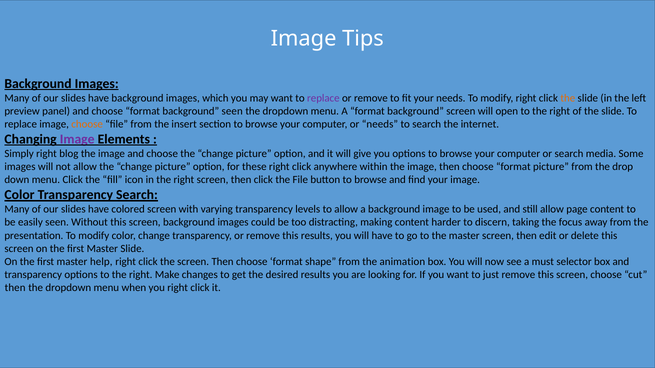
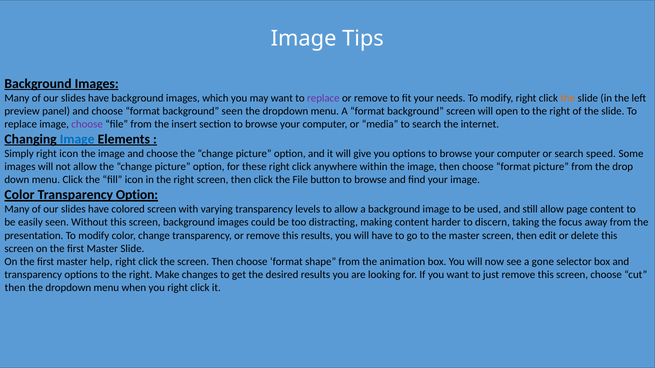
choose colour: orange -> purple (87, 124)
or needs: needs -> media (380, 124)
Image colour: purple -> blue (77, 139)
right blog: blog -> icon (69, 154)
media: media -> speed (601, 154)
Transparency Search: Search -> Option (137, 195)
must: must -> gone (543, 262)
